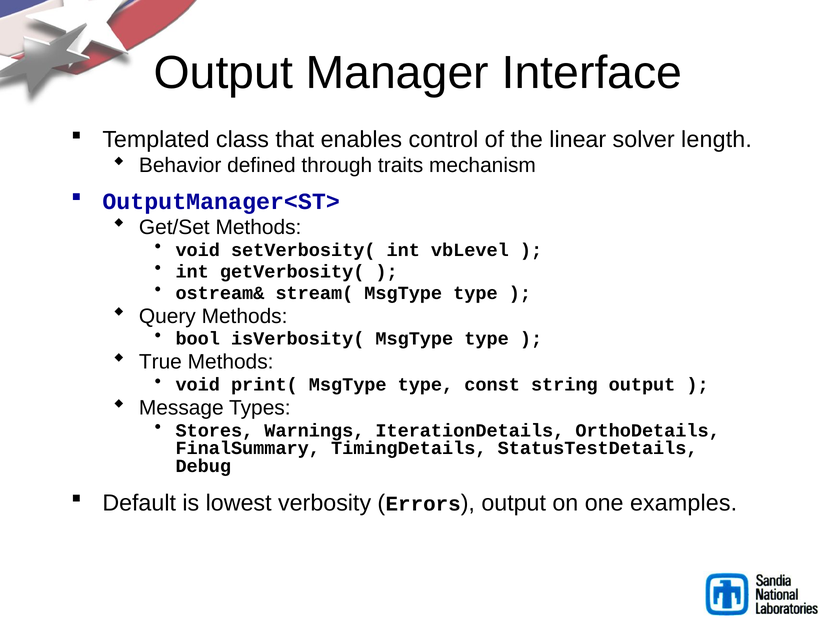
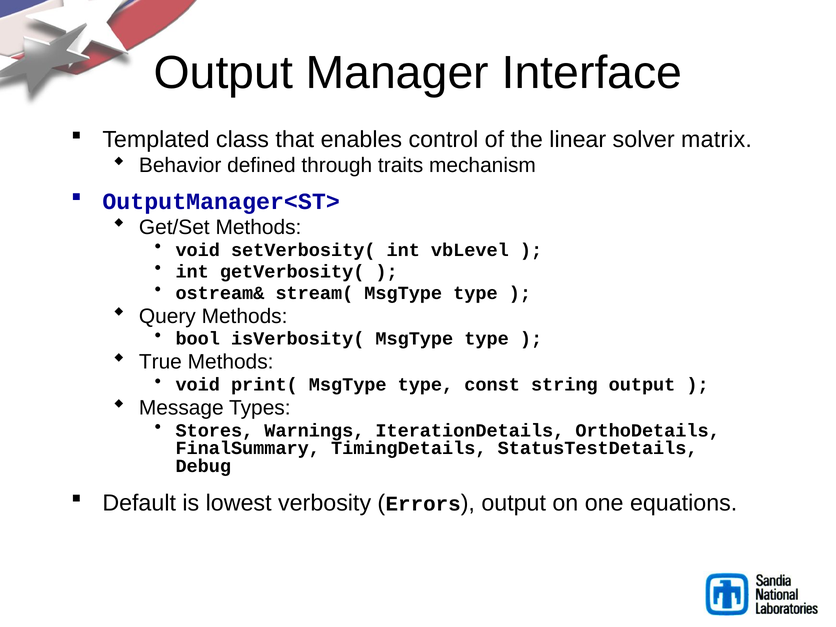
length: length -> matrix (717, 140)
examples: examples -> equations (684, 503)
